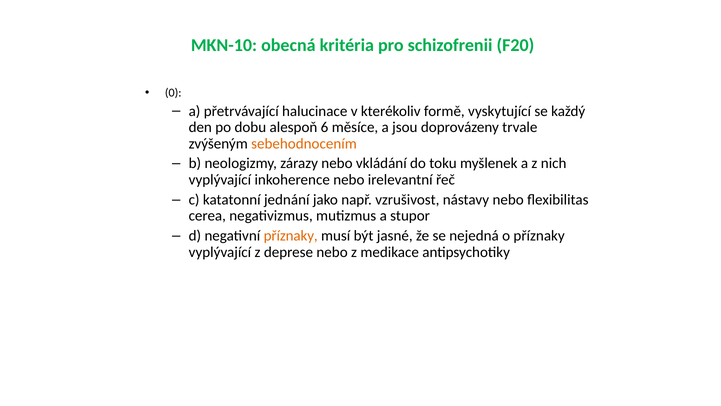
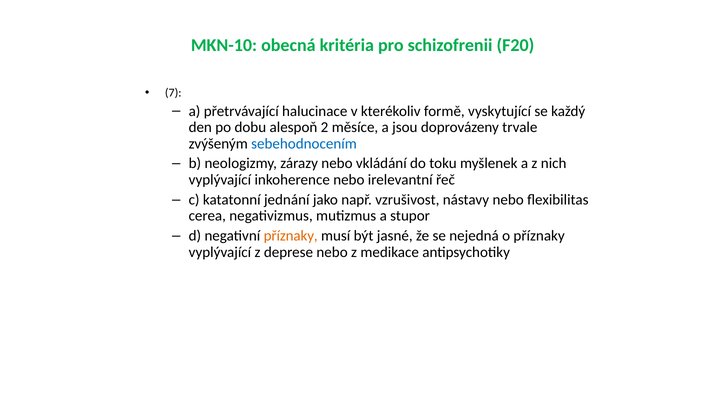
0: 0 -> 7 (173, 93)
6: 6 -> 2 (325, 127)
sebehodnocením colour: orange -> blue (304, 143)
